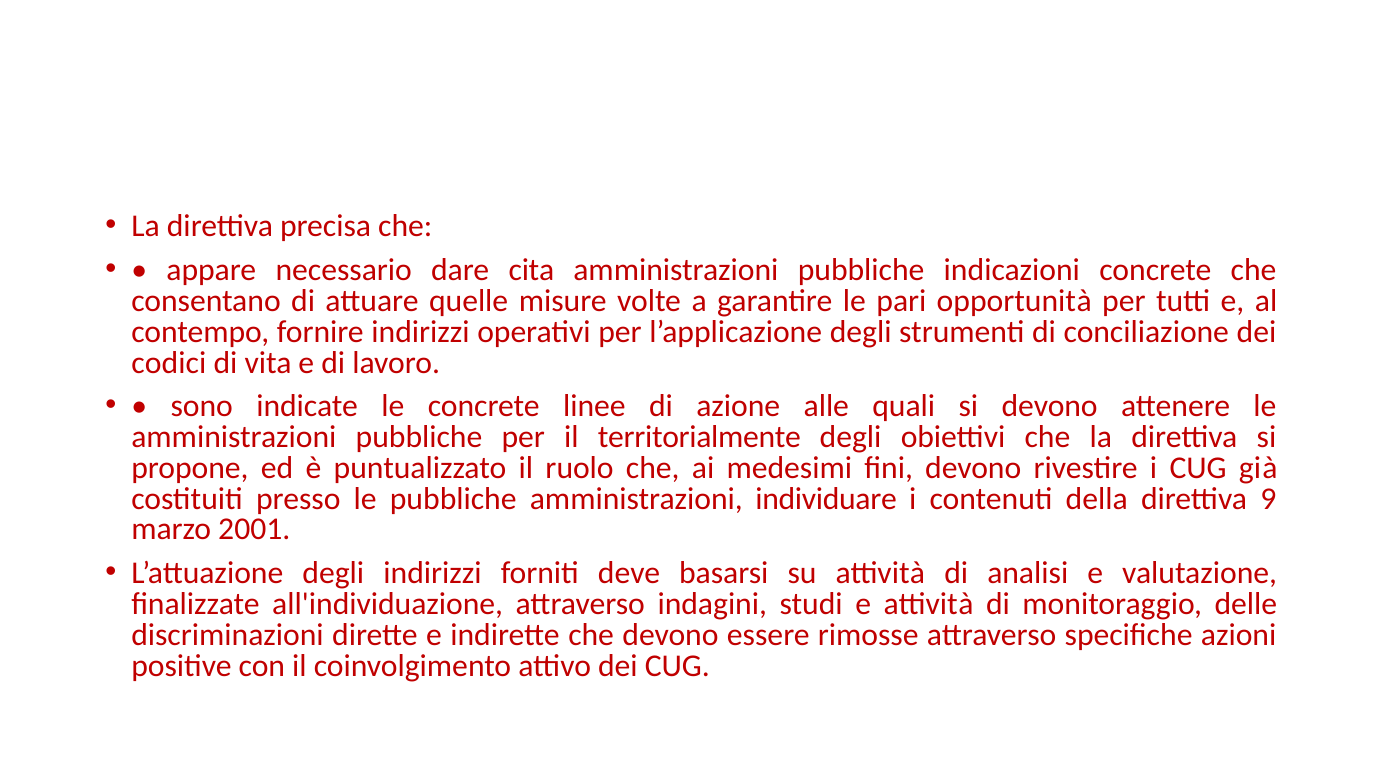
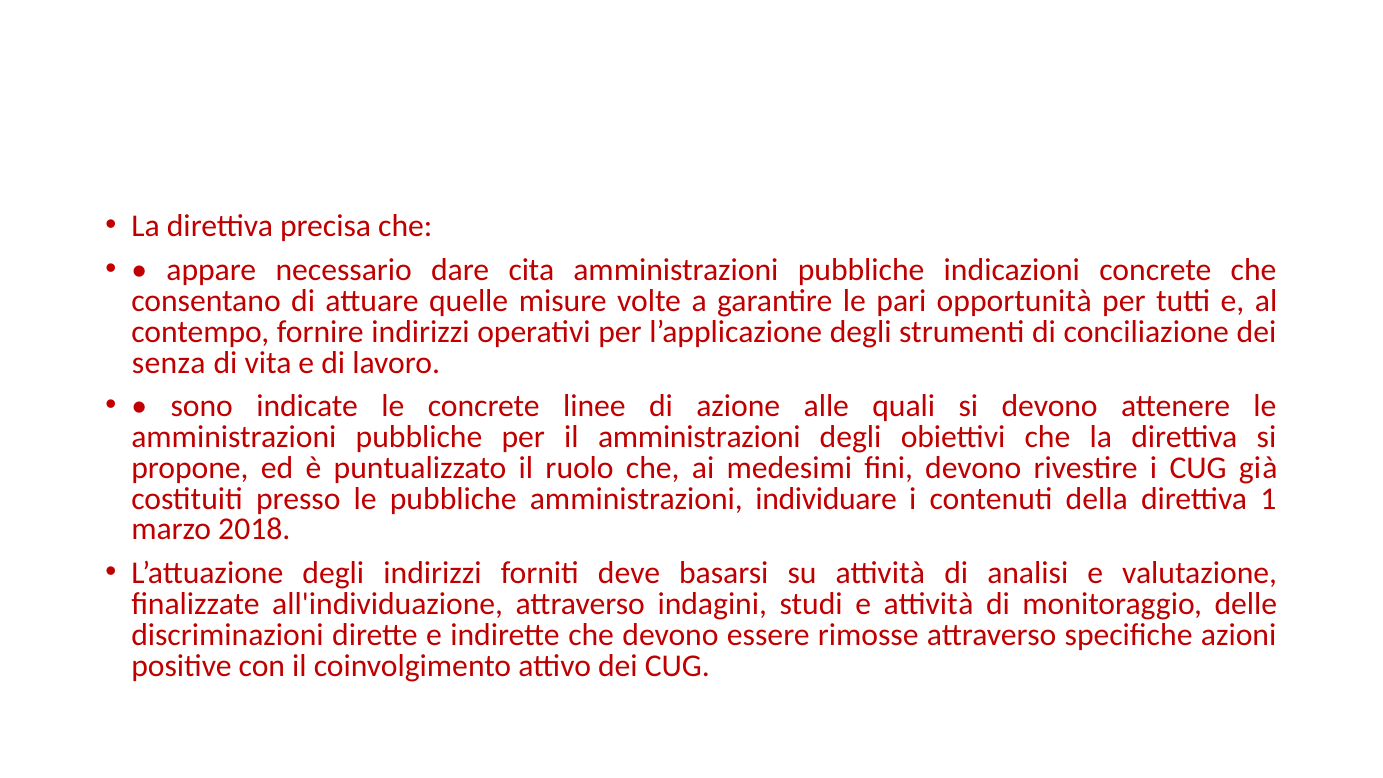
codici: codici -> senza (169, 363)
il territorialmente: territorialmente -> amministrazioni (699, 437)
9: 9 -> 1 (1268, 499)
2001: 2001 -> 2018 (254, 529)
